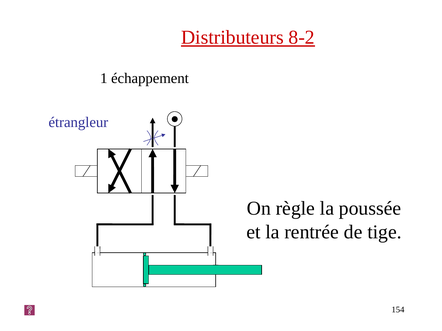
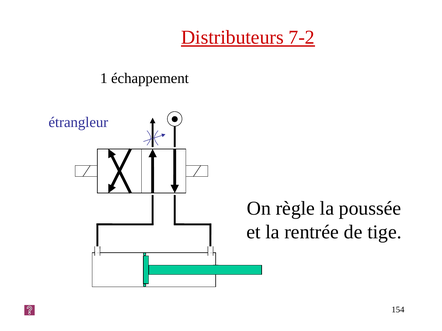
8-2: 8-2 -> 7-2 (302, 37)
